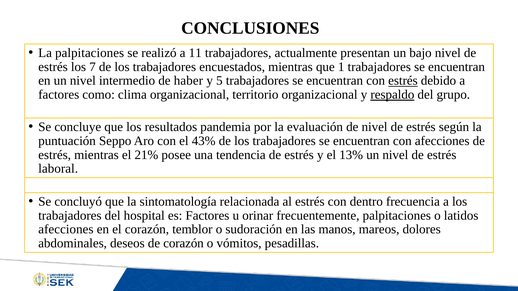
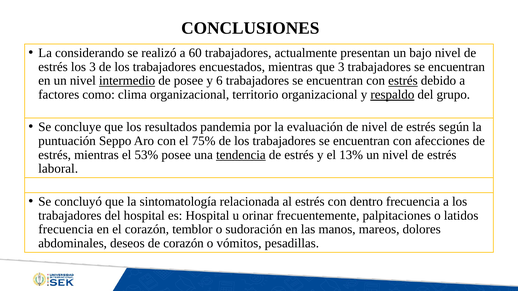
La palpitaciones: palpitaciones -> considerando (90, 53)
11: 11 -> 60 (195, 53)
los 7: 7 -> 3 (93, 67)
que 1: 1 -> 3 (341, 67)
intermedio underline: none -> present (127, 81)
de haber: haber -> posee (188, 81)
5: 5 -> 6 (219, 81)
43%: 43% -> 75% (204, 141)
21%: 21% -> 53% (146, 155)
tendencia underline: none -> present (241, 155)
es Factores: Factores -> Hospital (207, 216)
afecciones: afecciones -> frecuencia (66, 230)
